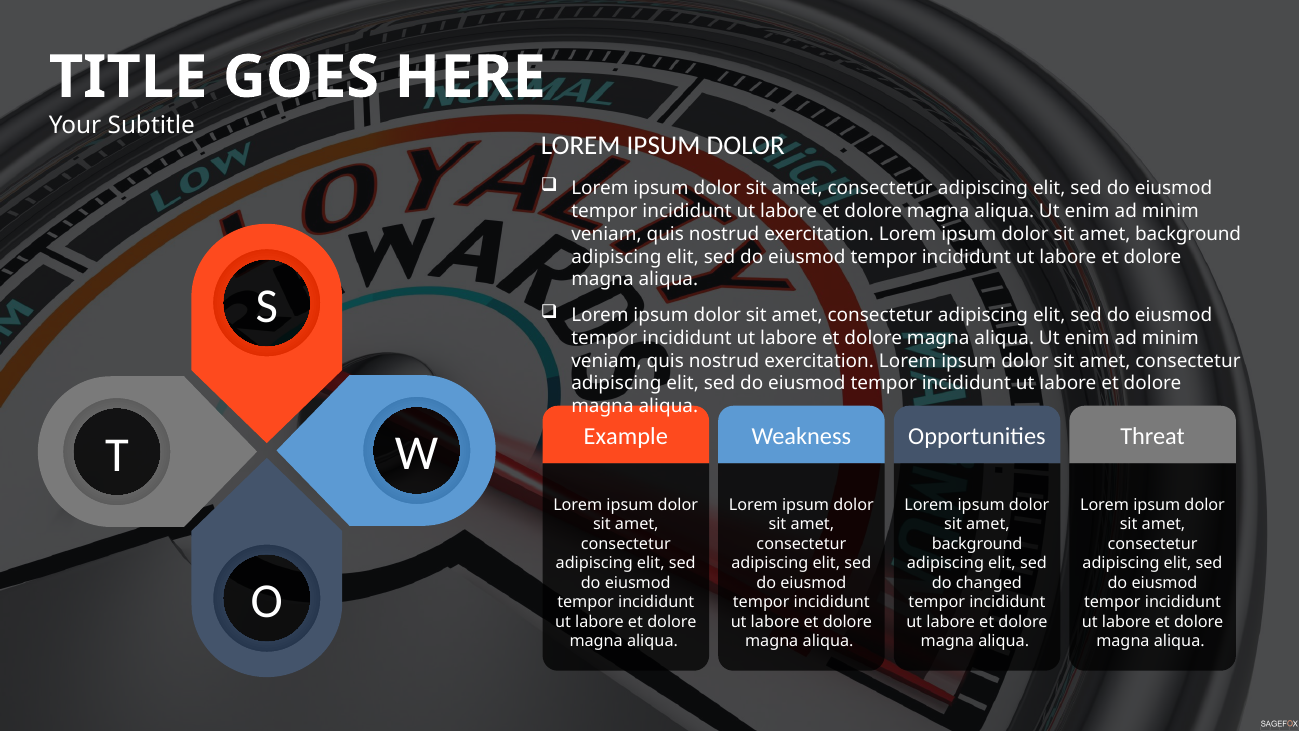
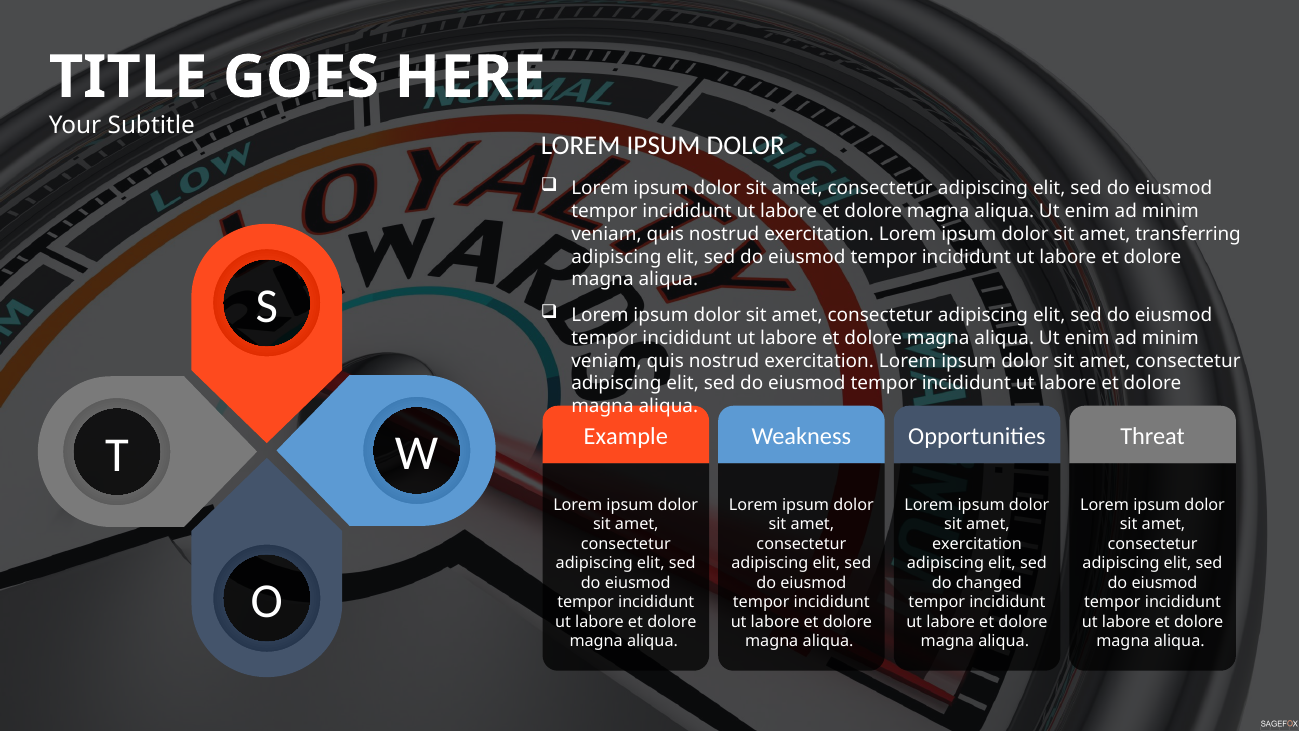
background: background -> transferring (1188, 234)
background: background -> exercitation (977, 544)
